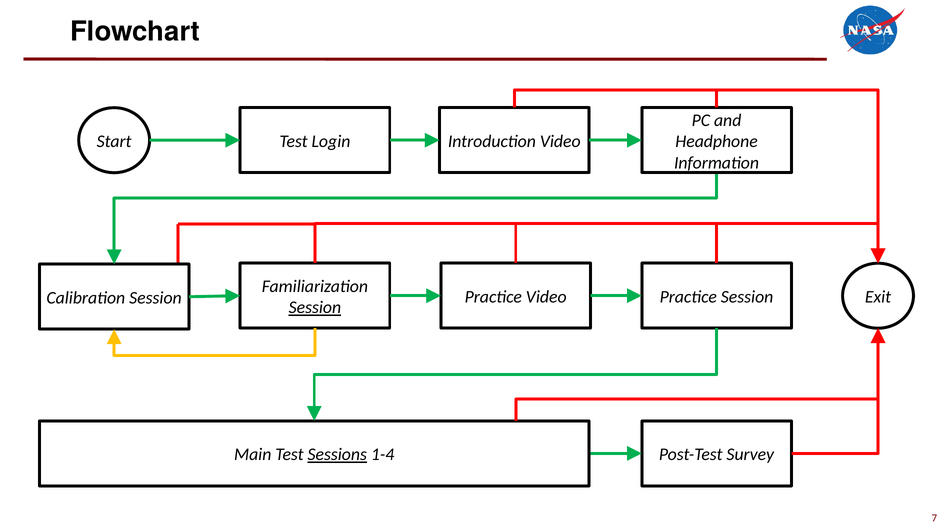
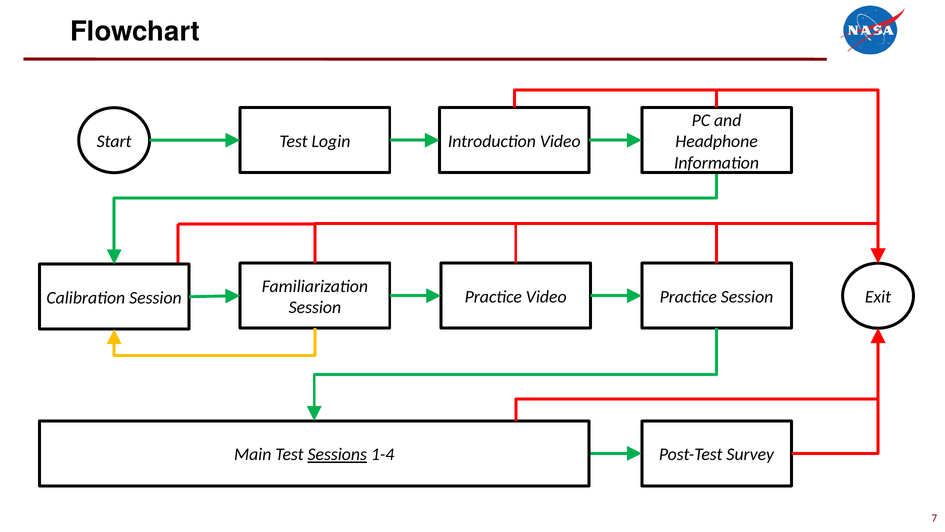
Session underline: present -> none (315, 307)
